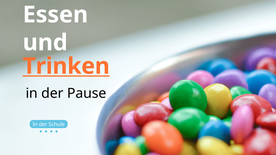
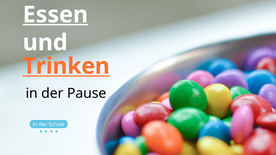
Essen underline: none -> present (55, 15)
